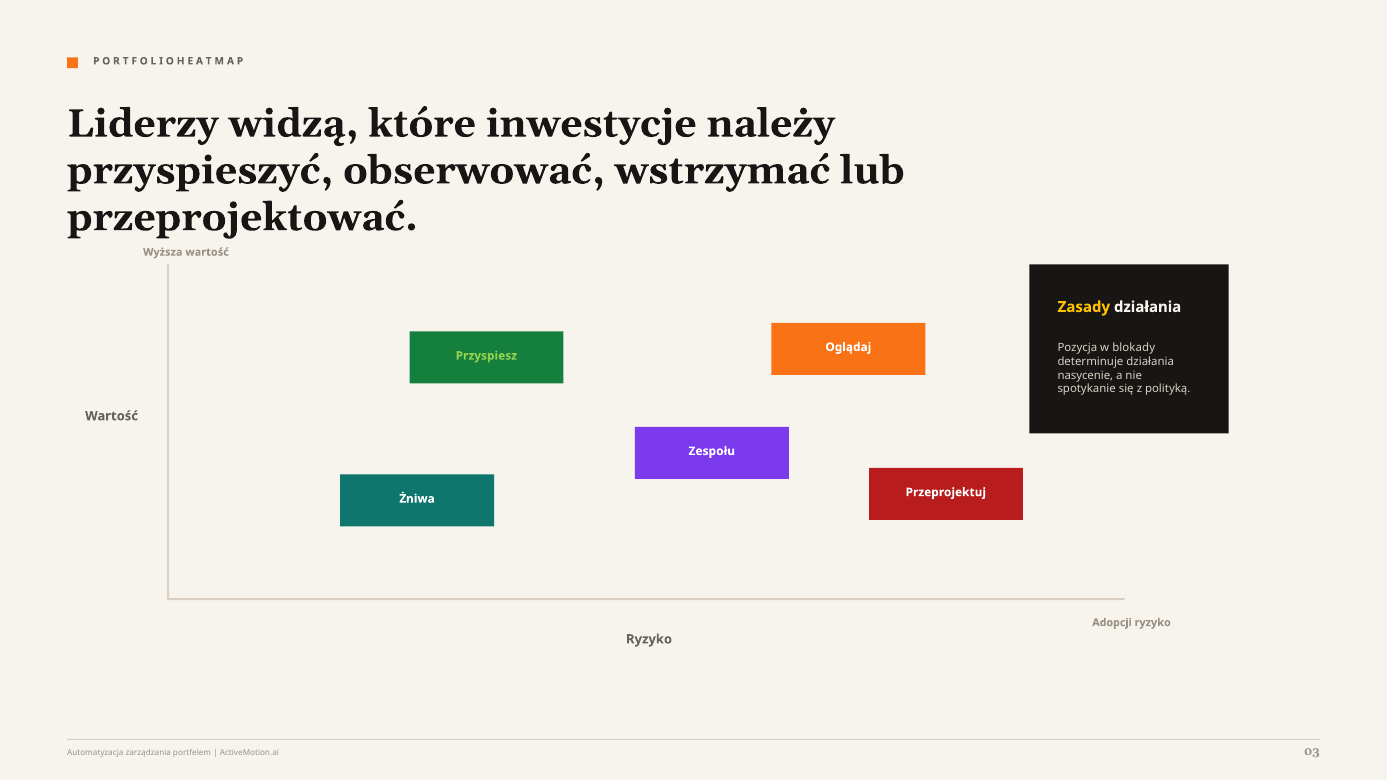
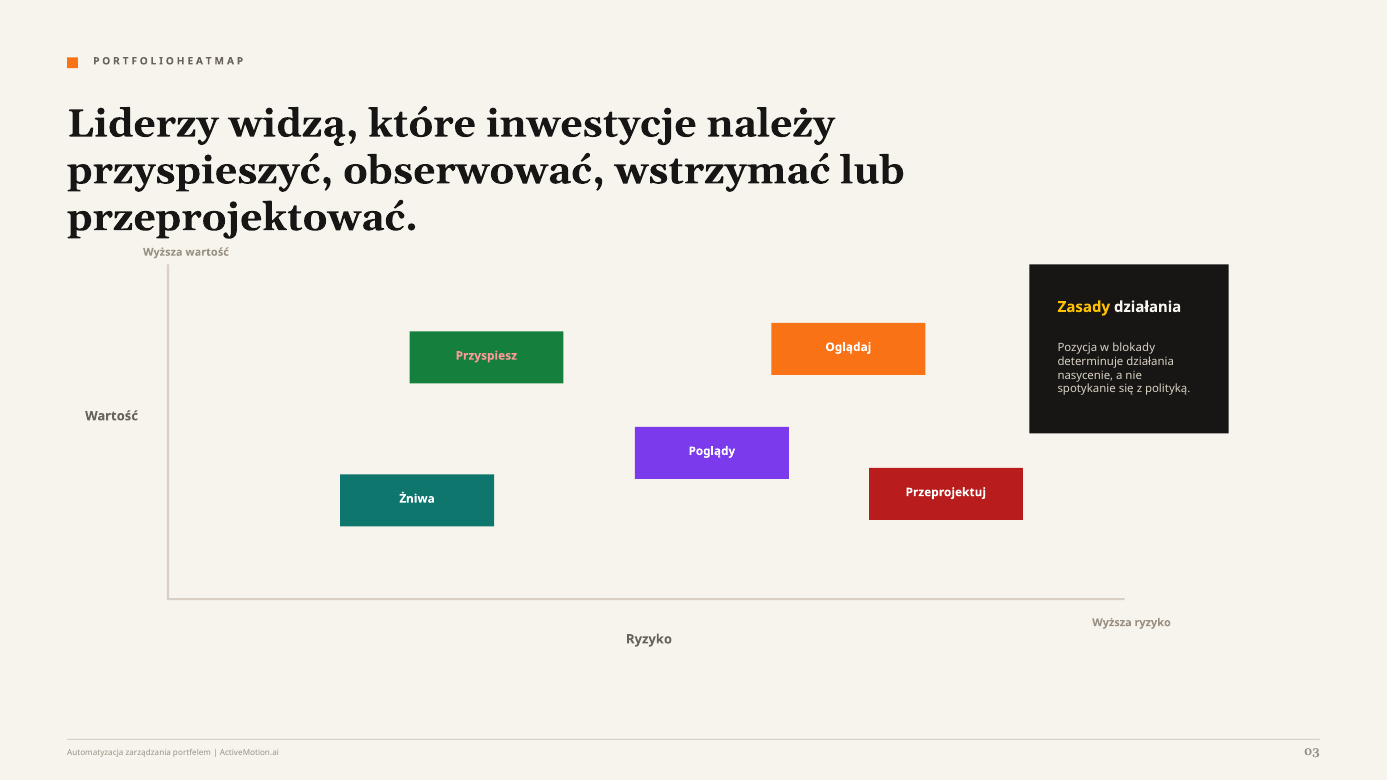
Przyspiesz colour: light green -> pink (486, 356)
Zespołu: Zespołu -> Poglądy (712, 451)
Adopcji: Adopcji -> Wyższa (1112, 623)
